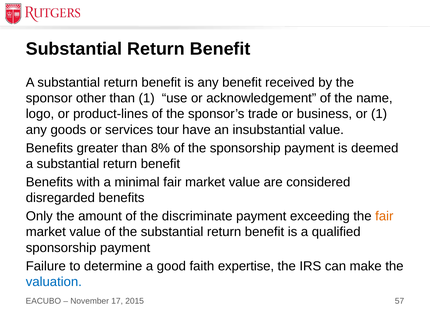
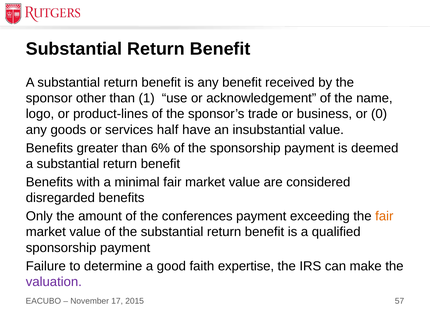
or 1: 1 -> 0 (379, 114)
tour: tour -> half (168, 130)
8%: 8% -> 6% (160, 148)
discriminate: discriminate -> conferences (197, 217)
valuation colour: blue -> purple (54, 282)
